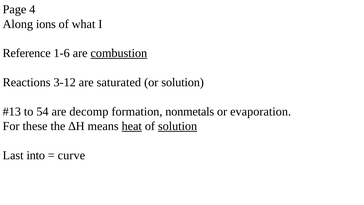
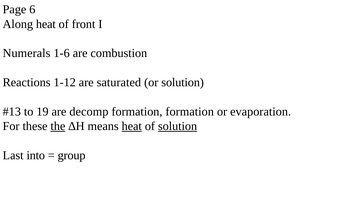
4: 4 -> 6 (32, 9)
Along ions: ions -> heat (46, 24)
what: what -> front (84, 24)
Reference: Reference -> Numerals (27, 53)
combustion underline: present -> none (119, 53)
3-12: 3-12 -> 1-12 (65, 82)
54: 54 -> 19 (42, 111)
formation nonmetals: nonmetals -> formation (190, 111)
the underline: none -> present (58, 126)
curve: curve -> group (72, 155)
